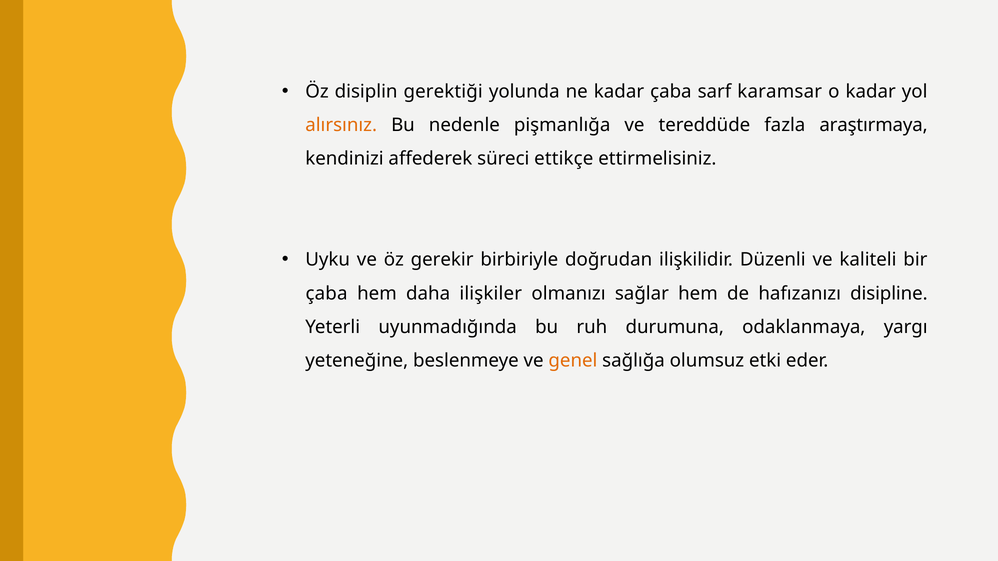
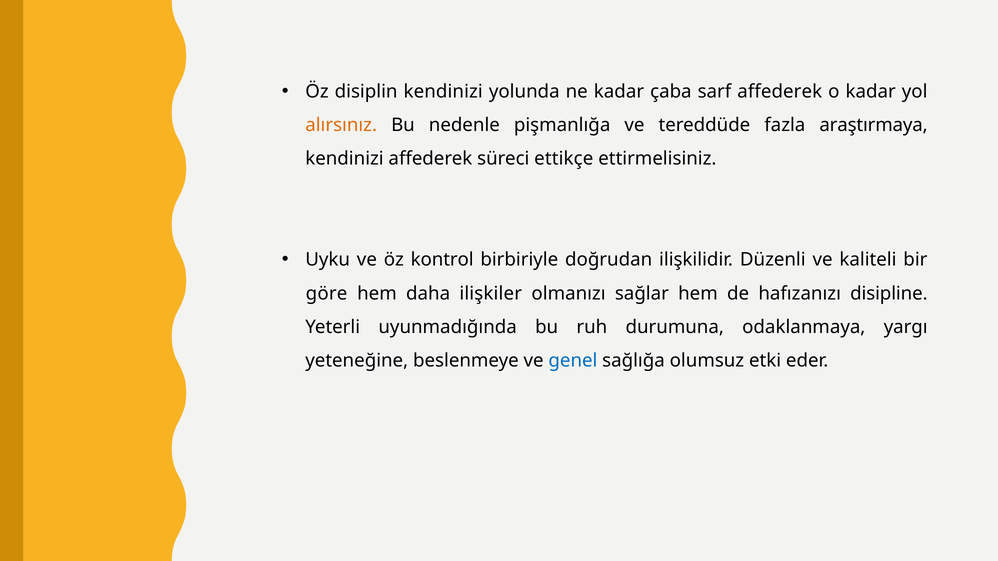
disiplin gerektiği: gerektiği -> kendinizi (443, 91)
sarf karamsar: karamsar -> affederek (780, 91)
gerekir: gerekir -> kontrol (442, 260)
çaba: çaba -> göre (327, 294)
genel colour: orange -> blue (573, 361)
